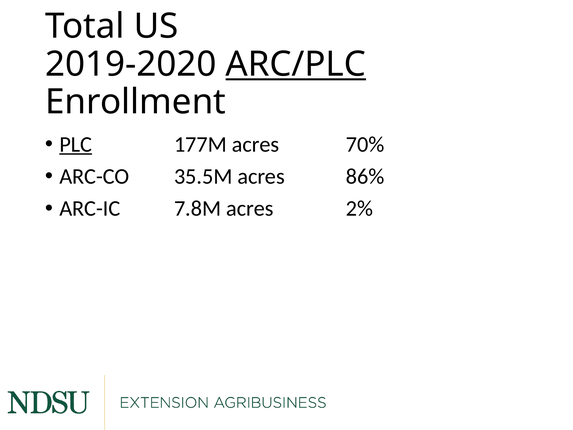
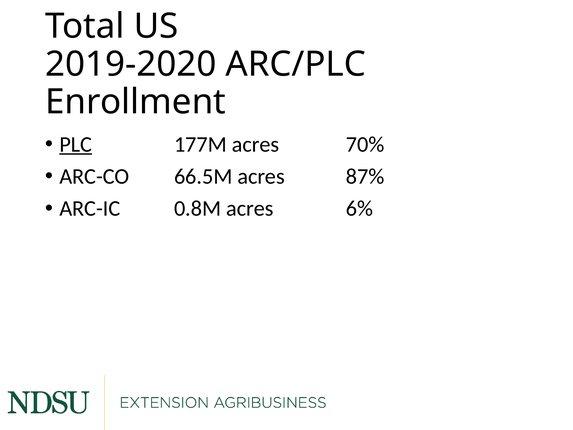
ARC/PLC underline: present -> none (296, 64)
35.5M: 35.5M -> 66.5M (203, 176)
86%: 86% -> 87% (365, 176)
7.8M: 7.8M -> 0.8M (198, 208)
2%: 2% -> 6% (360, 208)
